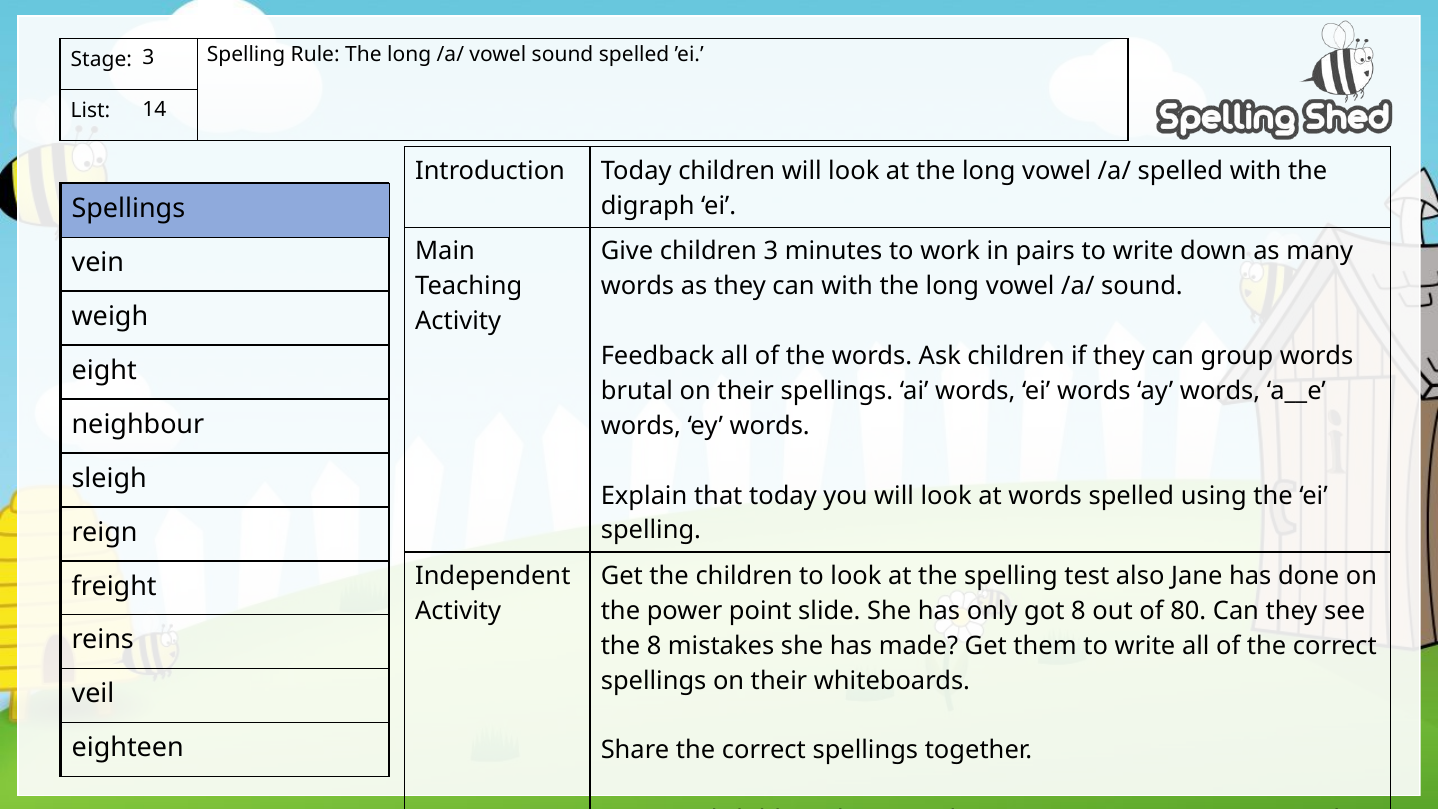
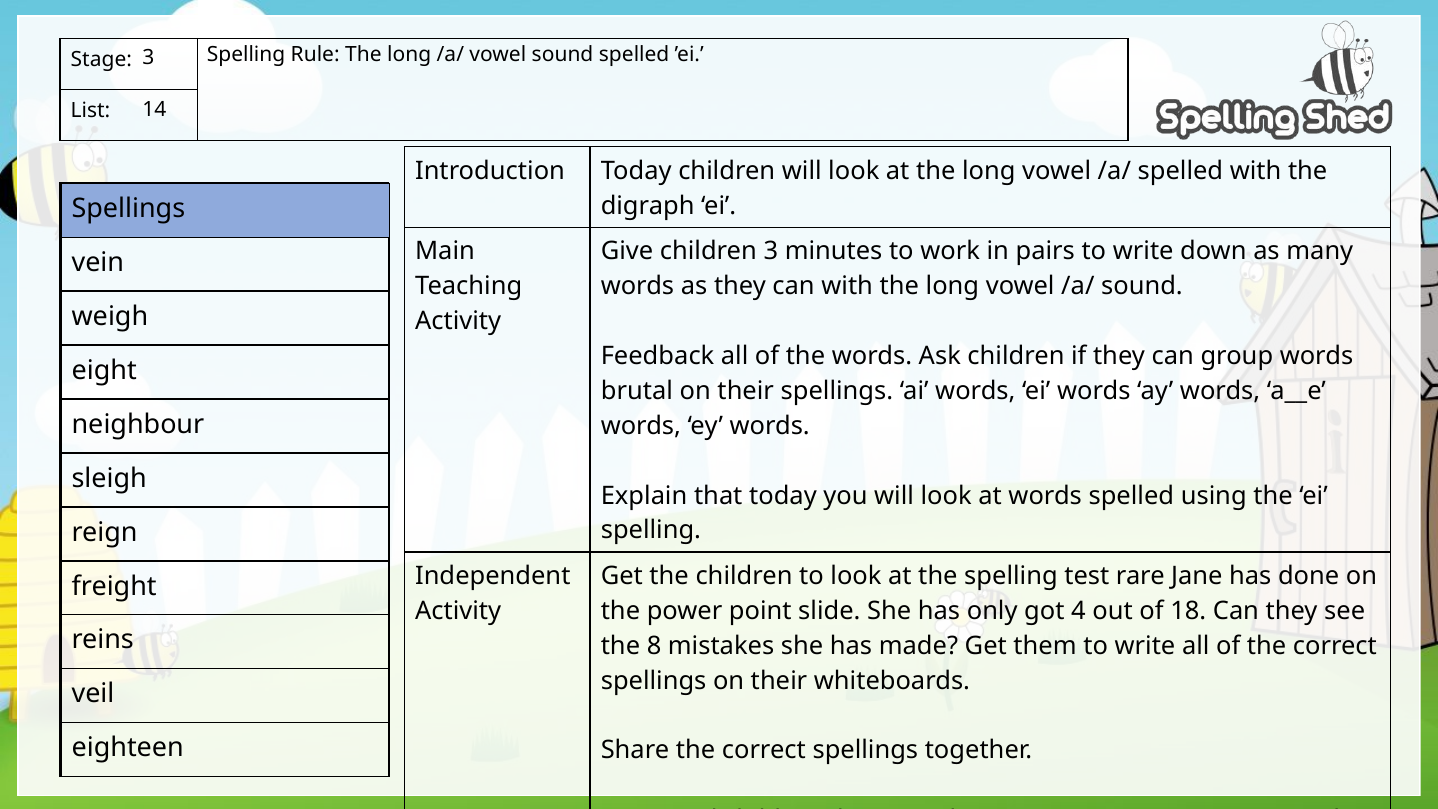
test also: also -> rare (1140, 576)
got 8: 8 -> 4 (1078, 611)
80: 80 -> 18 (1188, 611)
